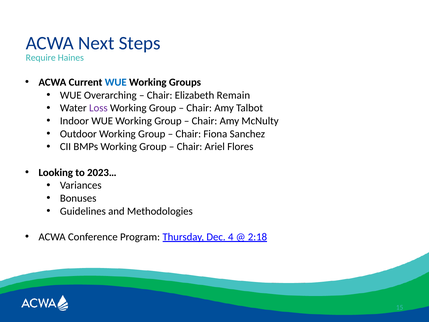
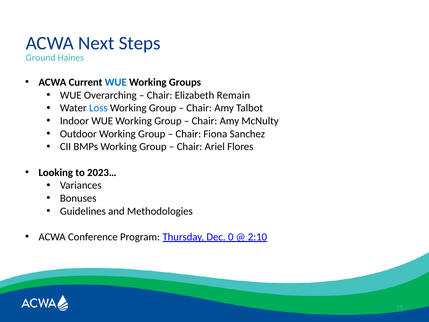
Require: Require -> Ground (41, 58)
Loss colour: purple -> blue (98, 108)
4: 4 -> 0 (231, 237)
2:18: 2:18 -> 2:10 (257, 237)
